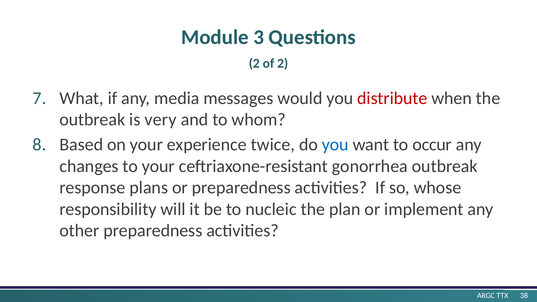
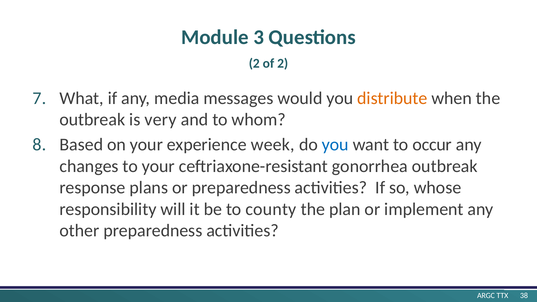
distribute colour: red -> orange (392, 98)
twice: twice -> week (273, 145)
nucleic: nucleic -> county (271, 209)
